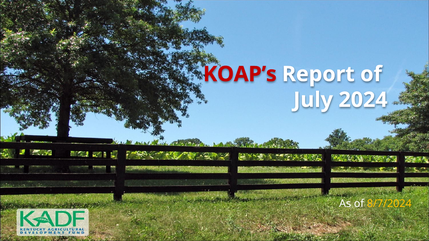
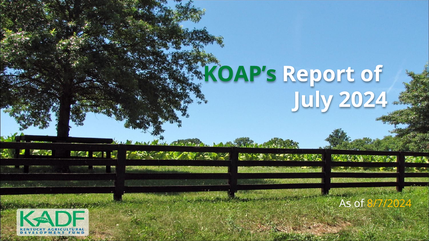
KOAP’s colour: red -> green (240, 74)
